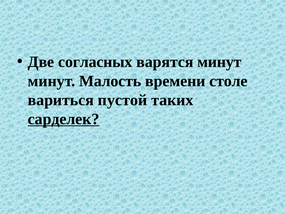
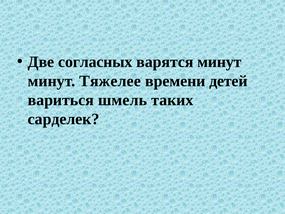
Малость: Малость -> Тяжелее (110, 81)
столе: столе -> детей (228, 81)
пустой: пустой -> шмель (123, 100)
сарделек underline: present -> none (64, 119)
